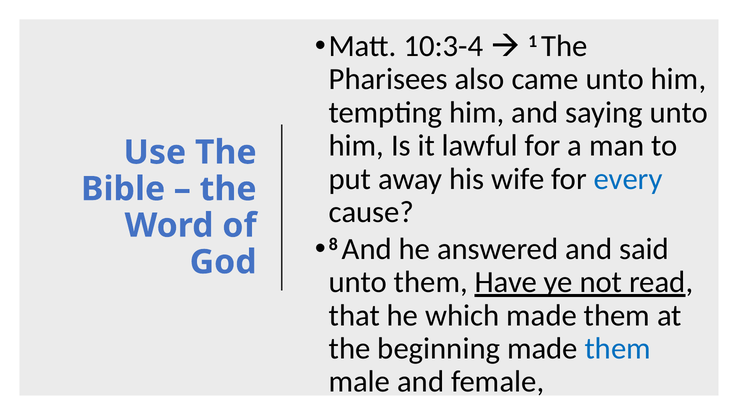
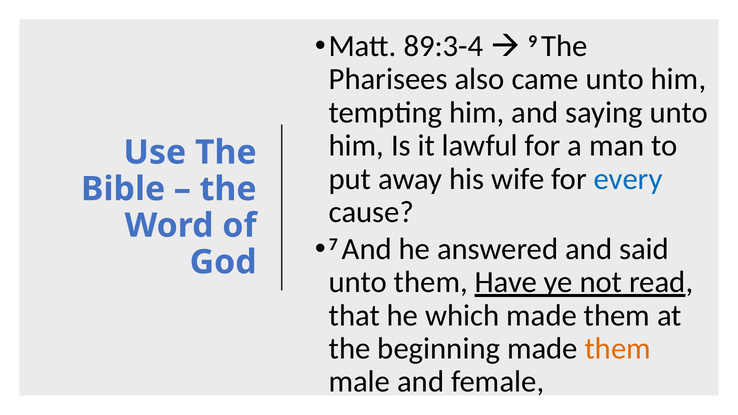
10:3-4: 10:3-4 -> 89:3-4 (444, 46)
1: 1 -> 9 (533, 41)
8: 8 -> 7 (333, 244)
them colour: blue -> orange (618, 349)
